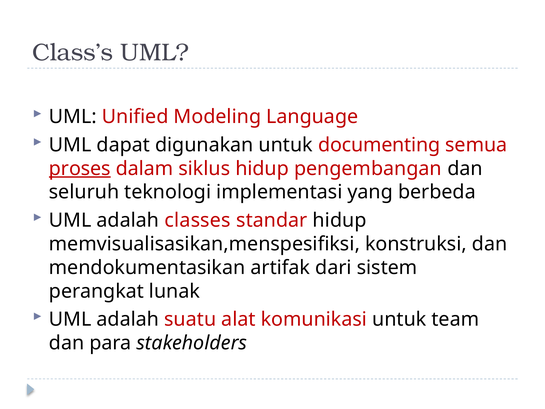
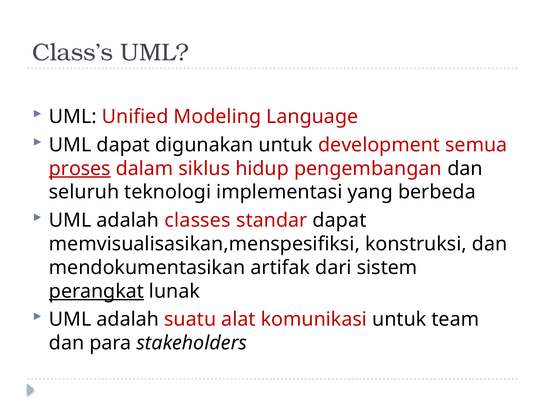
documenting: documenting -> development (379, 145)
standar hidup: hidup -> dapat (340, 220)
perangkat underline: none -> present (96, 291)
